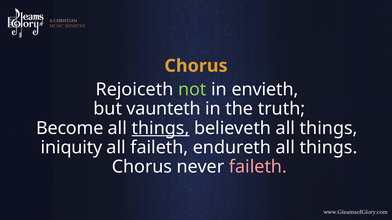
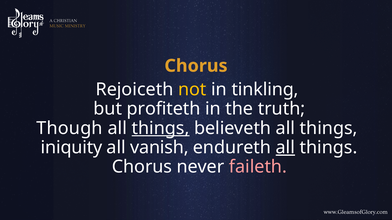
not colour: light green -> yellow (192, 90)
envieth: envieth -> tinkling (265, 90)
vaunteth: vaunteth -> profiteth (164, 109)
Become: Become -> Though (70, 128)
all faileth: faileth -> vanish (159, 148)
all underline: none -> present (285, 148)
